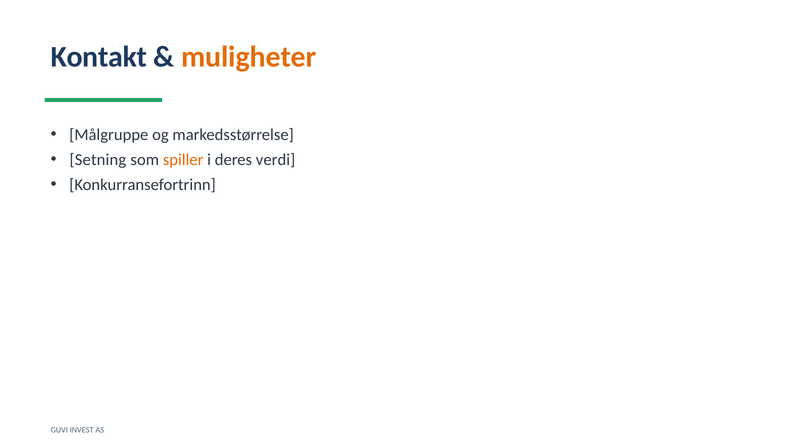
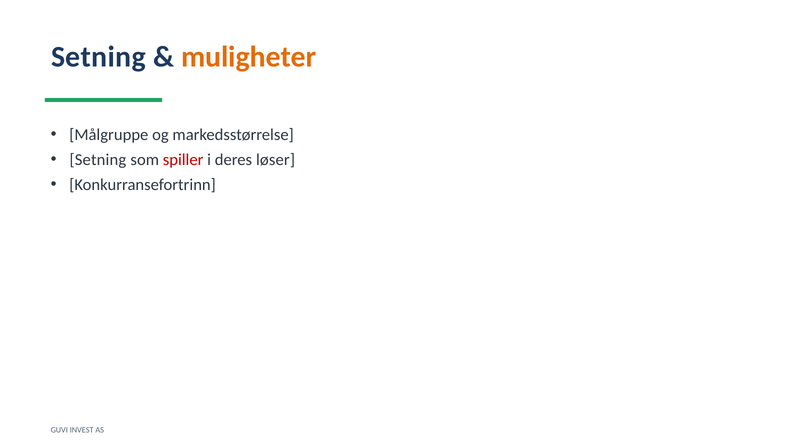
Kontakt: Kontakt -> Setning (98, 57)
spiller colour: orange -> red (183, 160)
verdi: verdi -> løser (276, 160)
